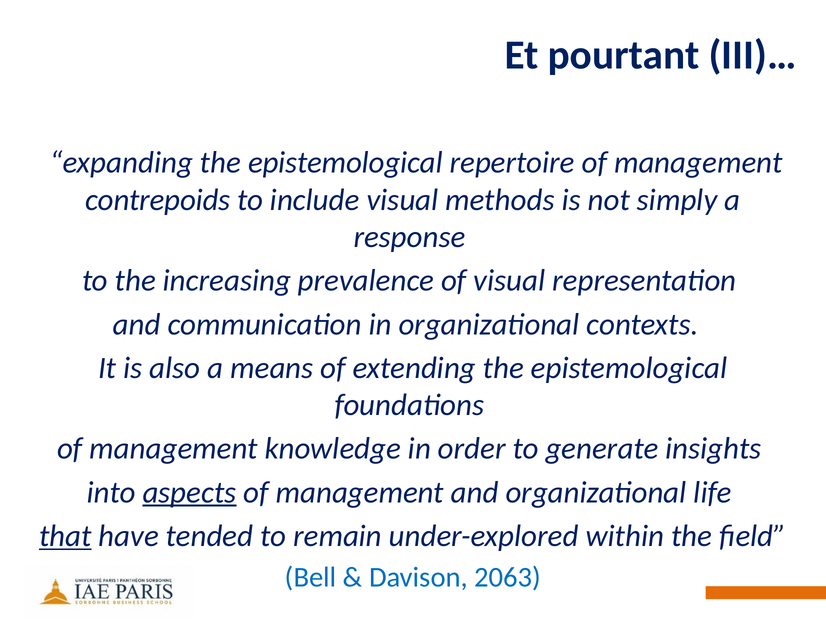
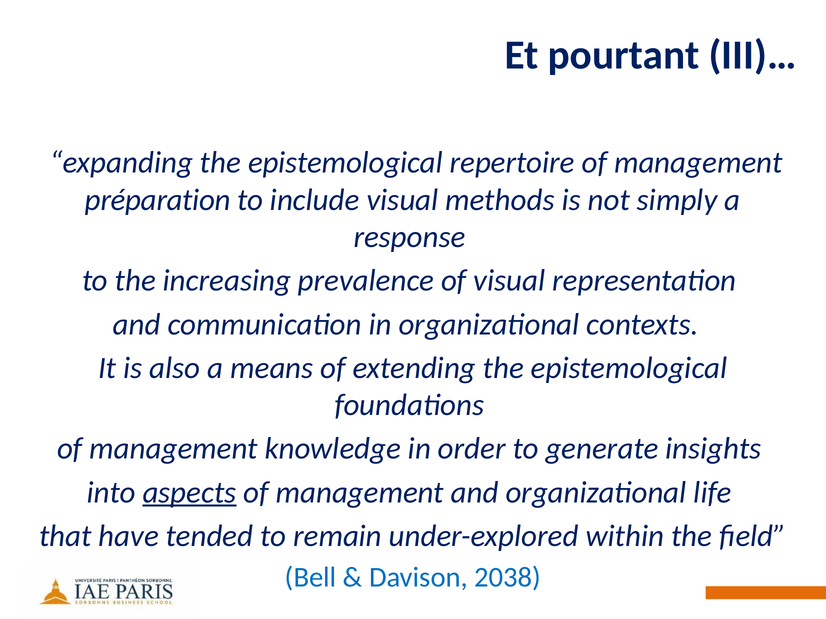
contrepoids: contrepoids -> préparation (158, 200)
that underline: present -> none (65, 536)
2063: 2063 -> 2038 (508, 578)
